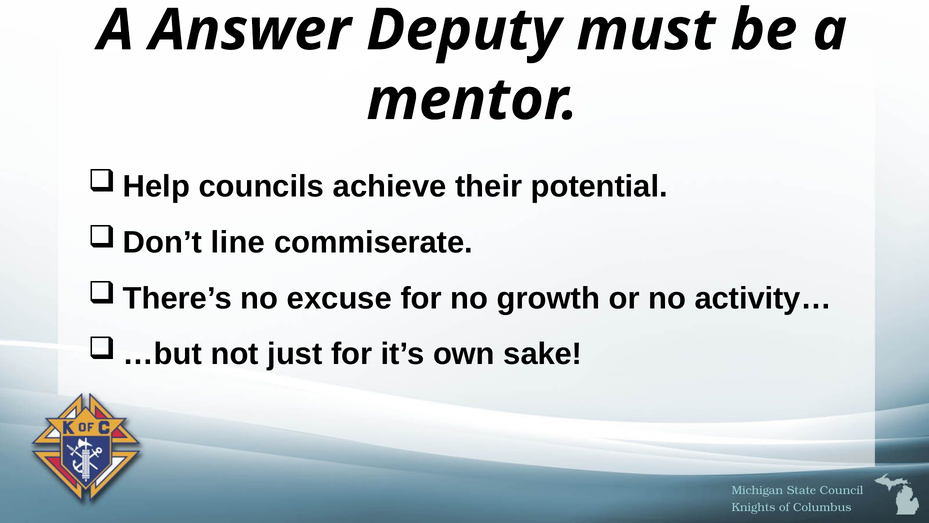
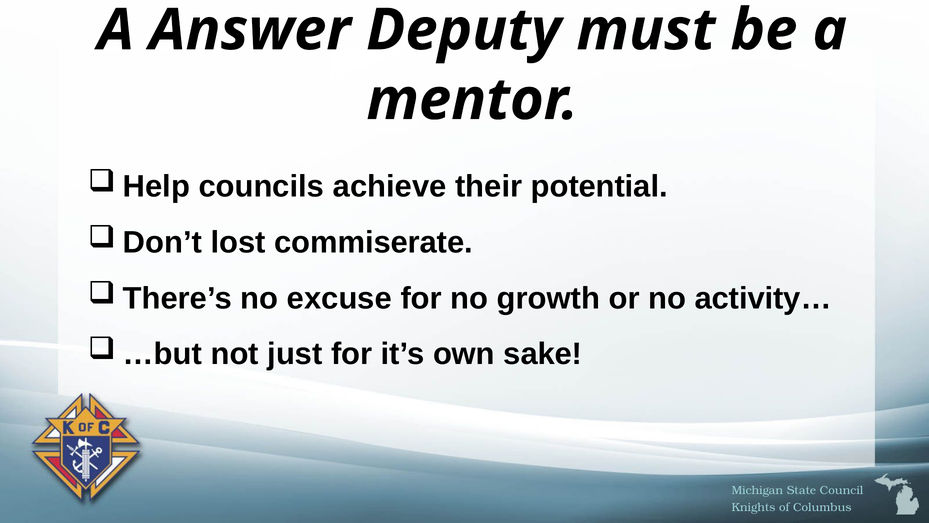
line: line -> lost (238, 242)
